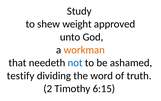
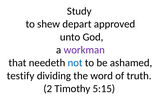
weight: weight -> depart (77, 24)
workman colour: orange -> purple (84, 50)
6:15: 6:15 -> 5:15 (104, 88)
